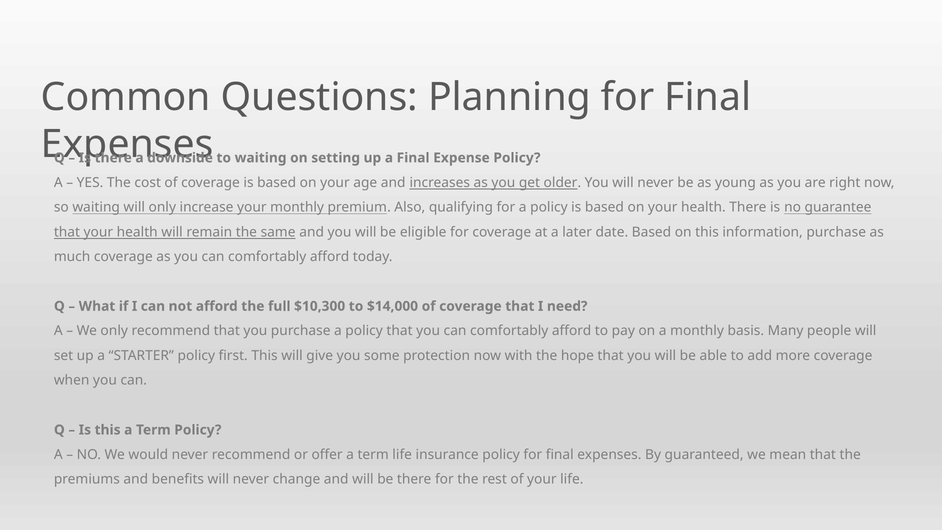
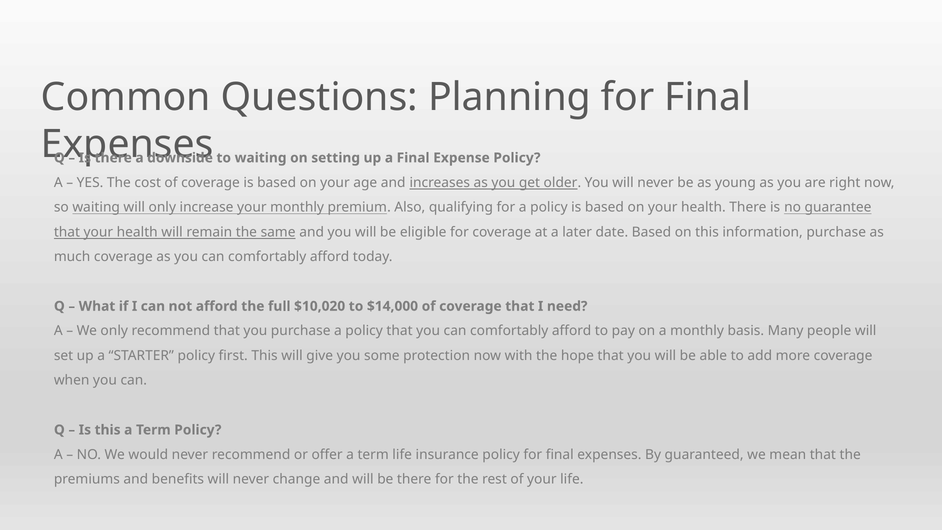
$10,300: $10,300 -> $10,020 (320, 306)
